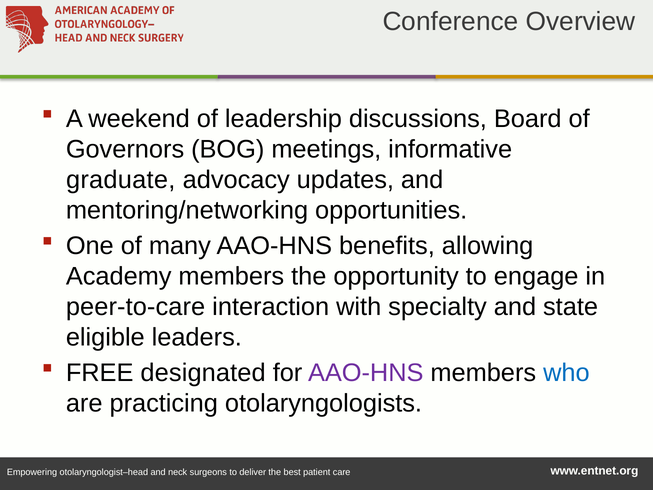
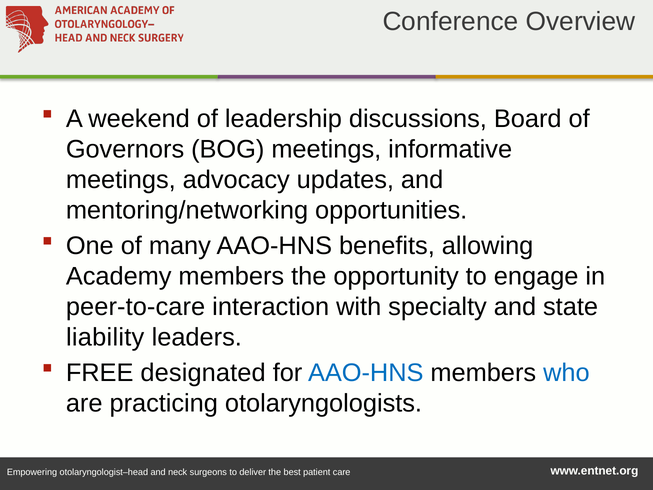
graduate: graduate -> meetings (121, 180)
eligible: eligible -> liability (105, 337)
AAO-HNS colour: purple -> blue (366, 373)
